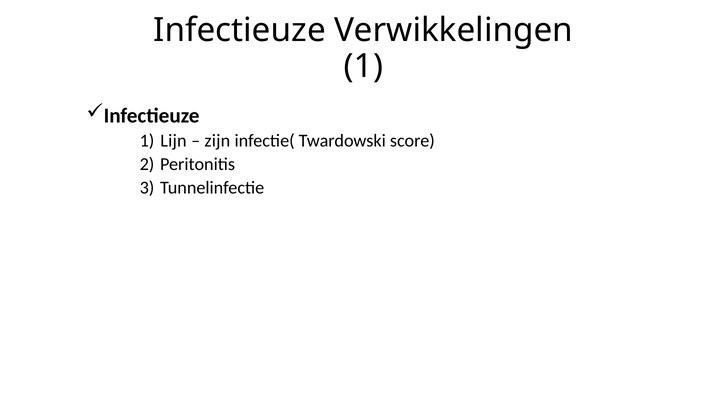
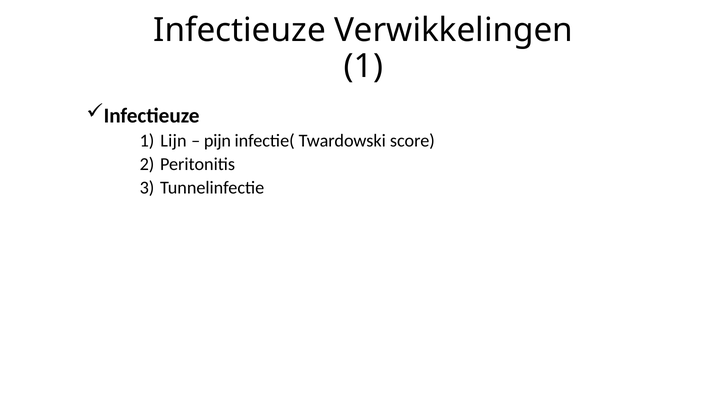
zijn: zijn -> pijn (218, 141)
